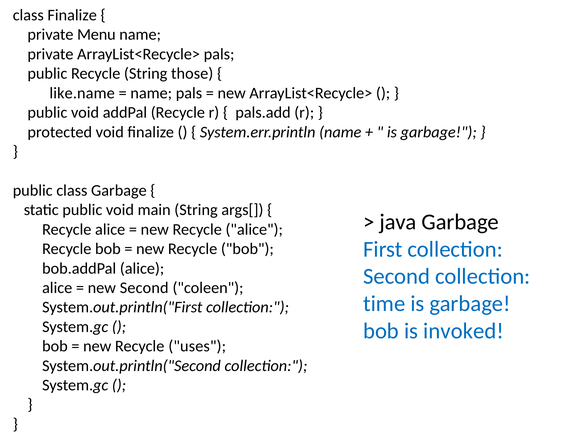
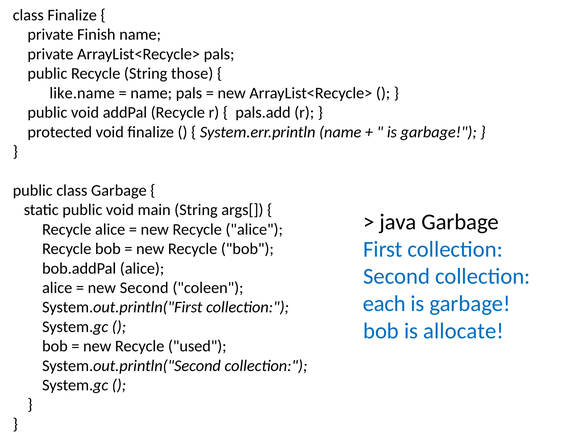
Menu: Menu -> Finish (96, 35)
time: time -> each (384, 304)
invoked: invoked -> allocate (464, 331)
uses: uses -> used (197, 346)
